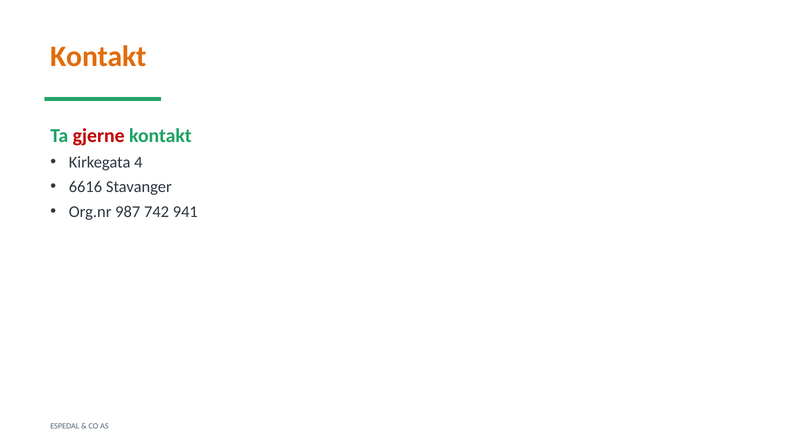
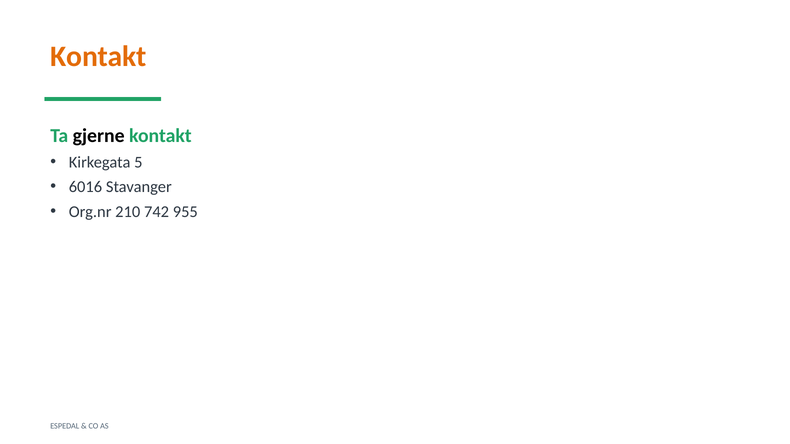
gjerne colour: red -> black (99, 136)
4: 4 -> 5 (138, 162)
6616: 6616 -> 6016 (85, 187)
987: 987 -> 210 (128, 212)
941: 941 -> 955 (185, 212)
